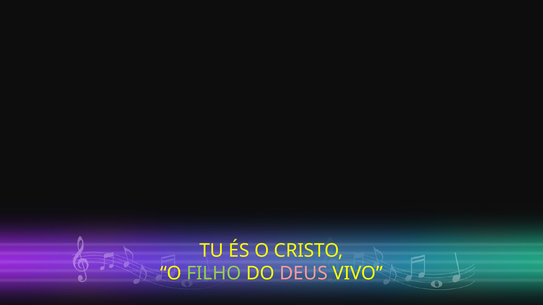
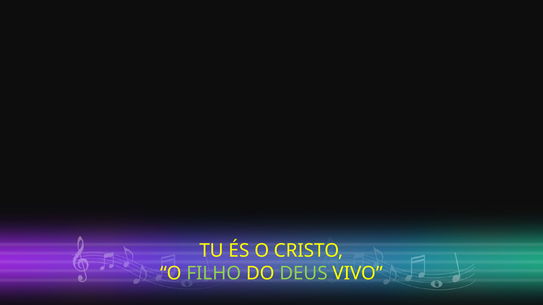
DEUS colour: pink -> light green (304, 274)
